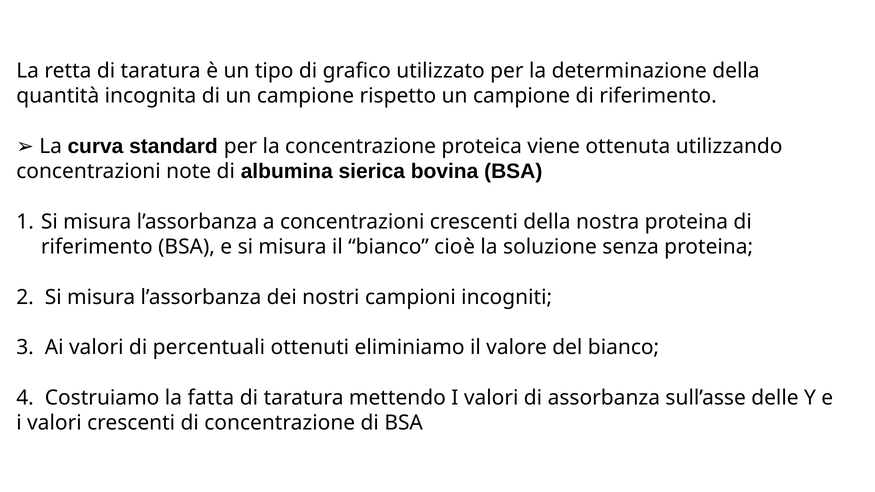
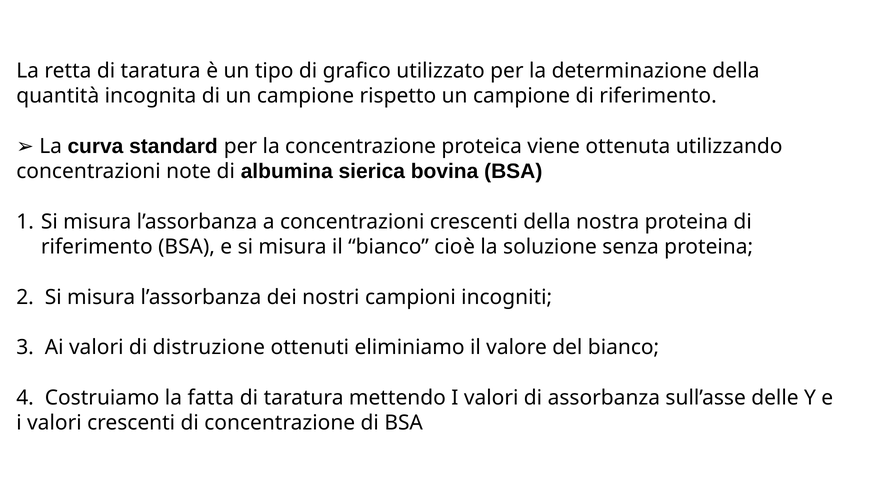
percentuali: percentuali -> distruzione (209, 348)
